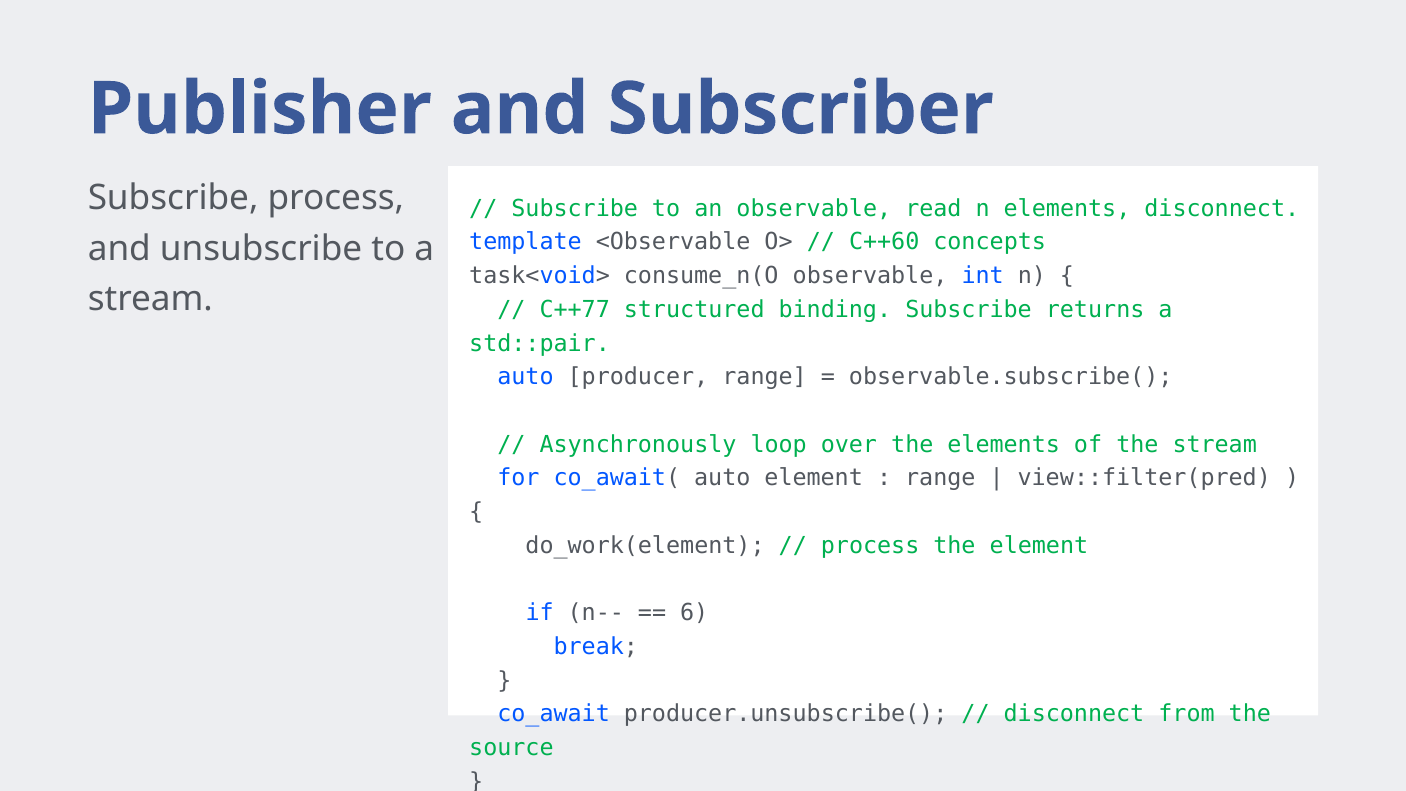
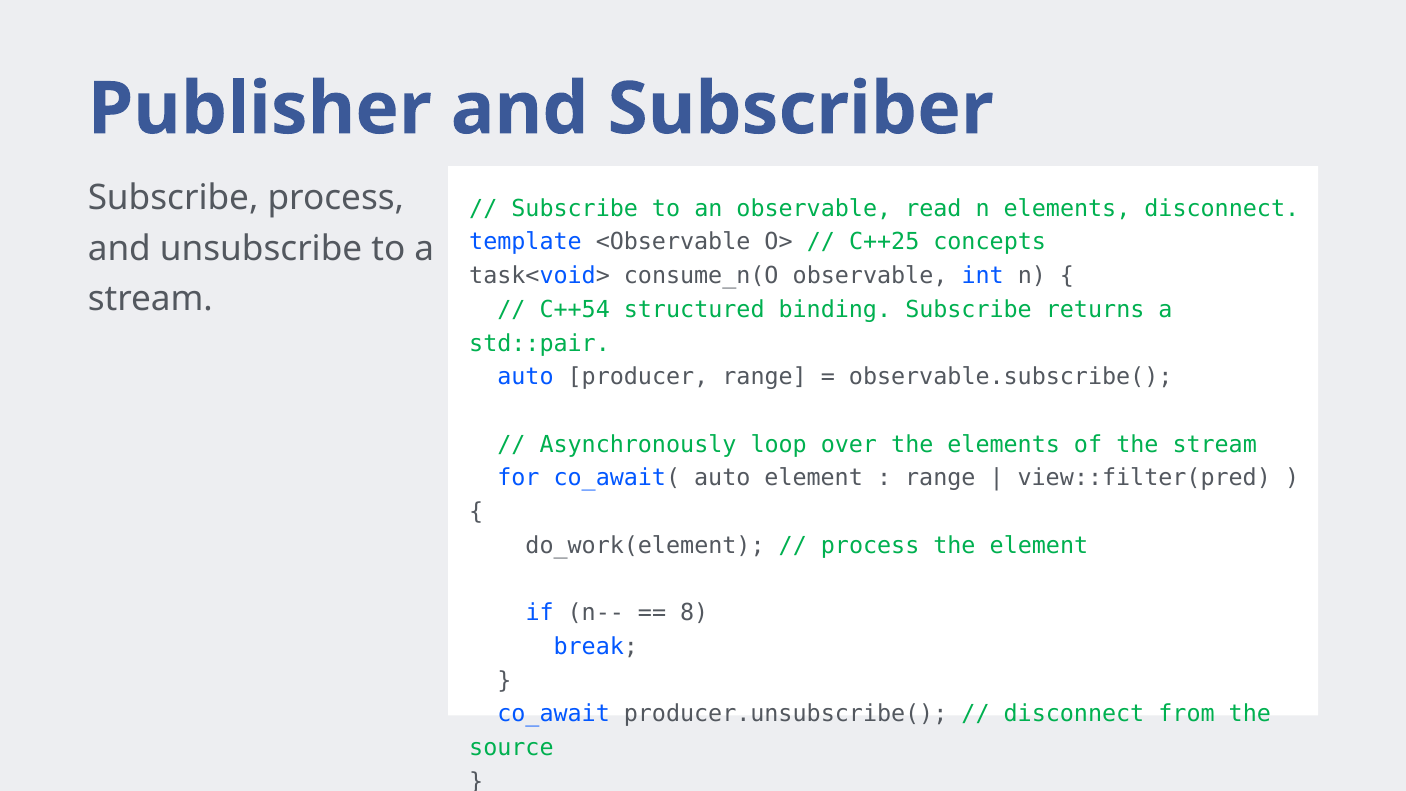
C++60: C++60 -> C++25 (884, 242)
C++77: C++77 -> C++54 (575, 310)
6: 6 -> 8 (694, 613)
